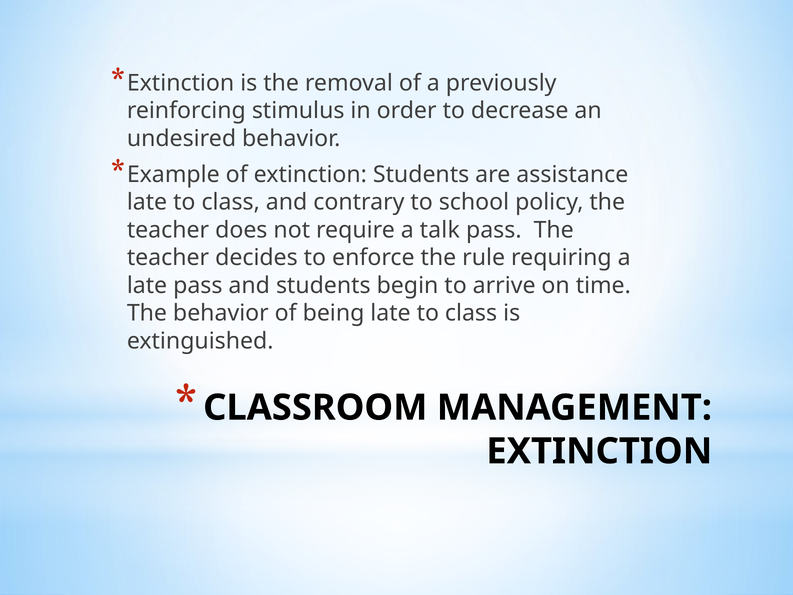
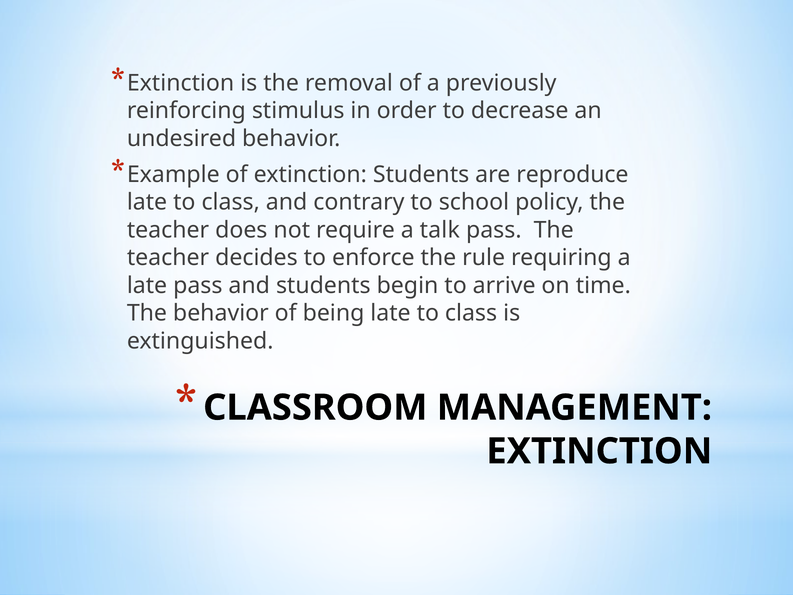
assistance: assistance -> reproduce (572, 174)
